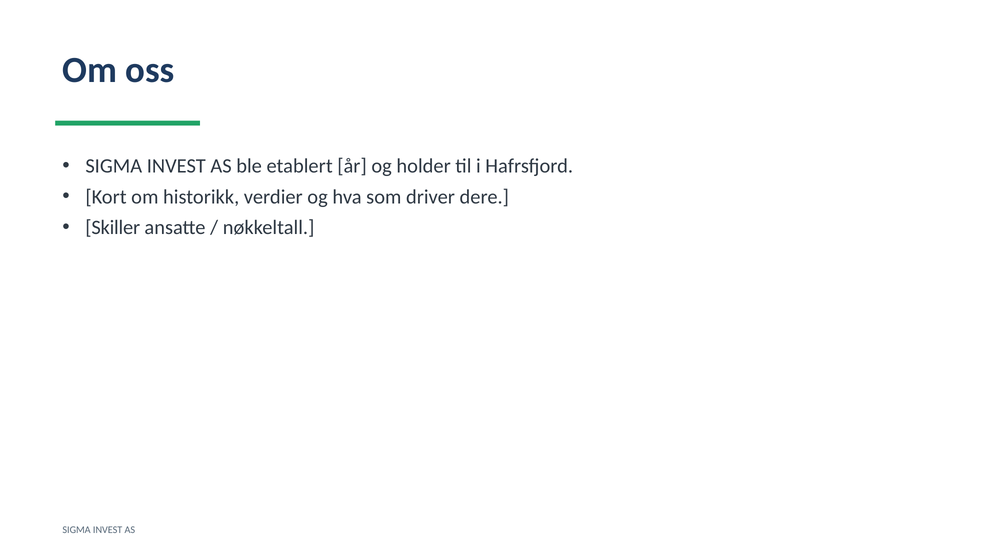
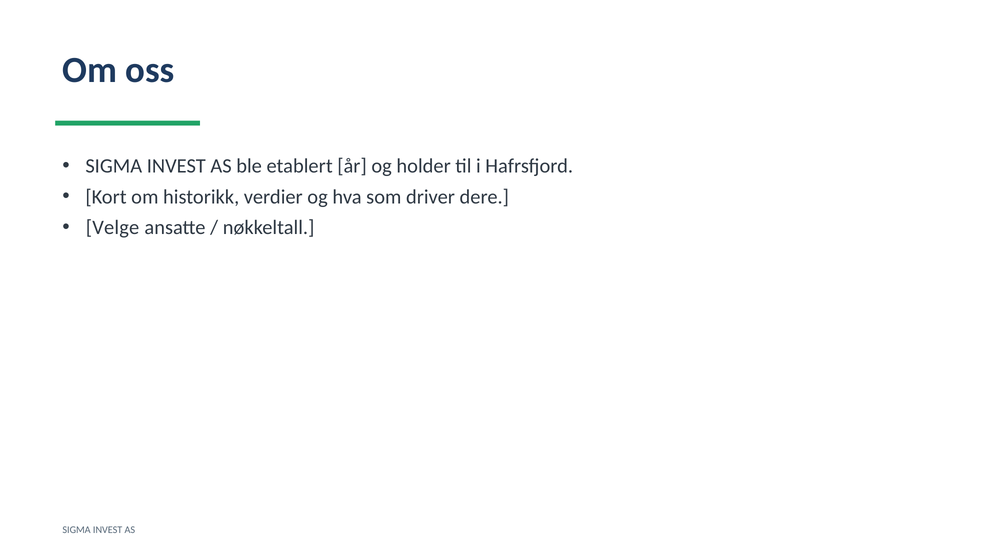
Skiller: Skiller -> Velge (113, 228)
